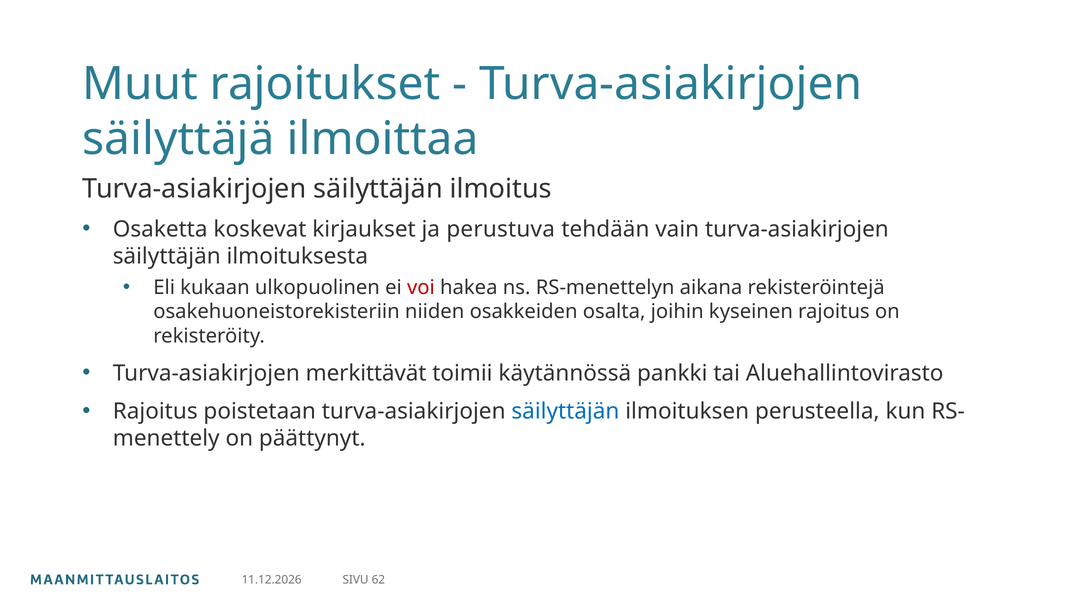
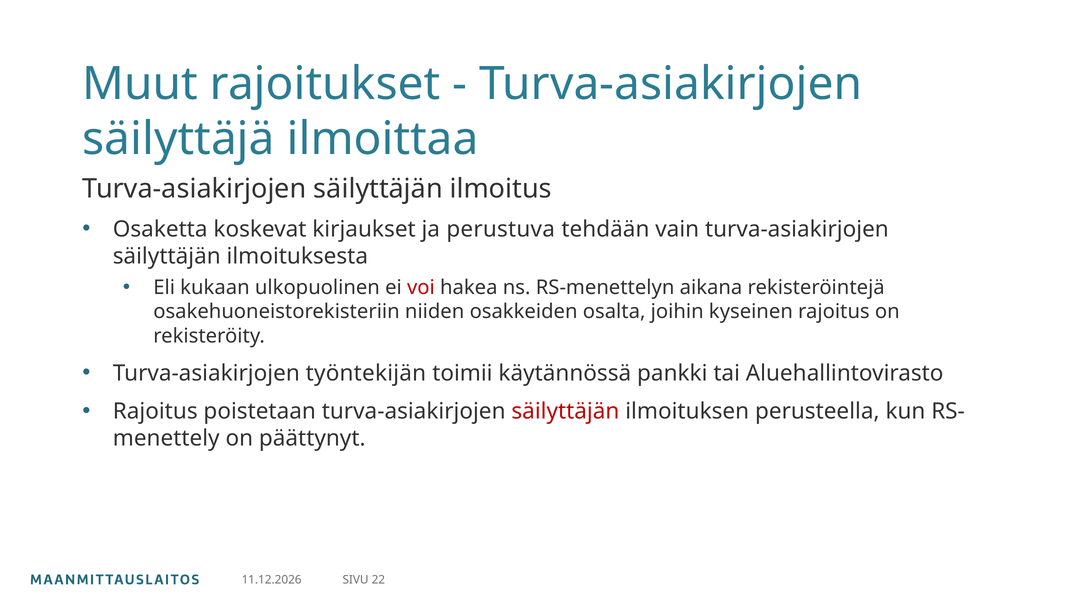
merkittävät: merkittävät -> työntekijän (366, 373)
säilyttäjän colour: blue -> red (565, 412)
62: 62 -> 22 (378, 580)
